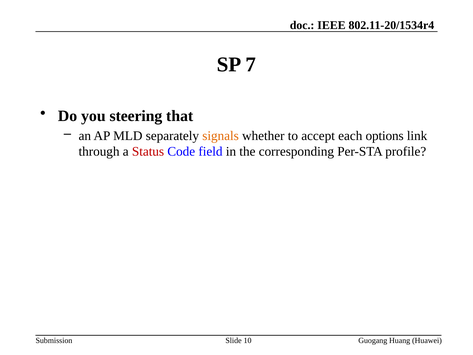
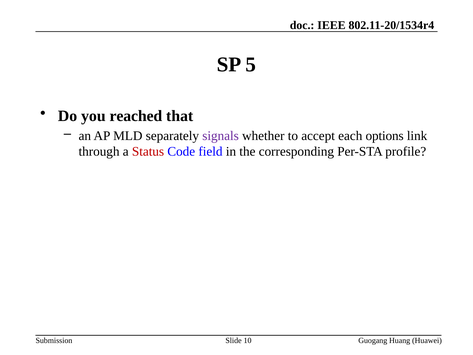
7: 7 -> 5 (251, 65)
steering: steering -> reached (136, 116)
signals colour: orange -> purple (221, 136)
